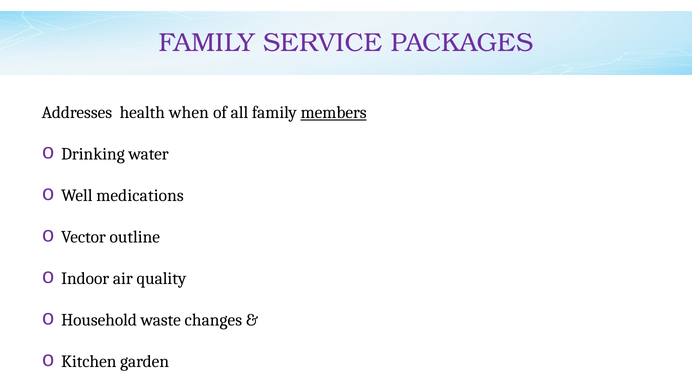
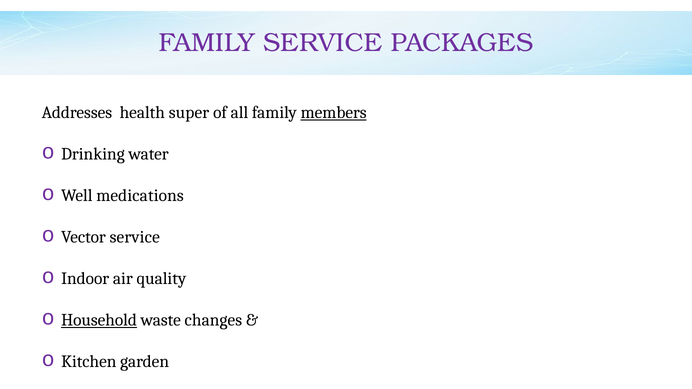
when: when -> super (189, 113)
Vector outline: outline -> service (135, 237)
Household underline: none -> present (99, 320)
